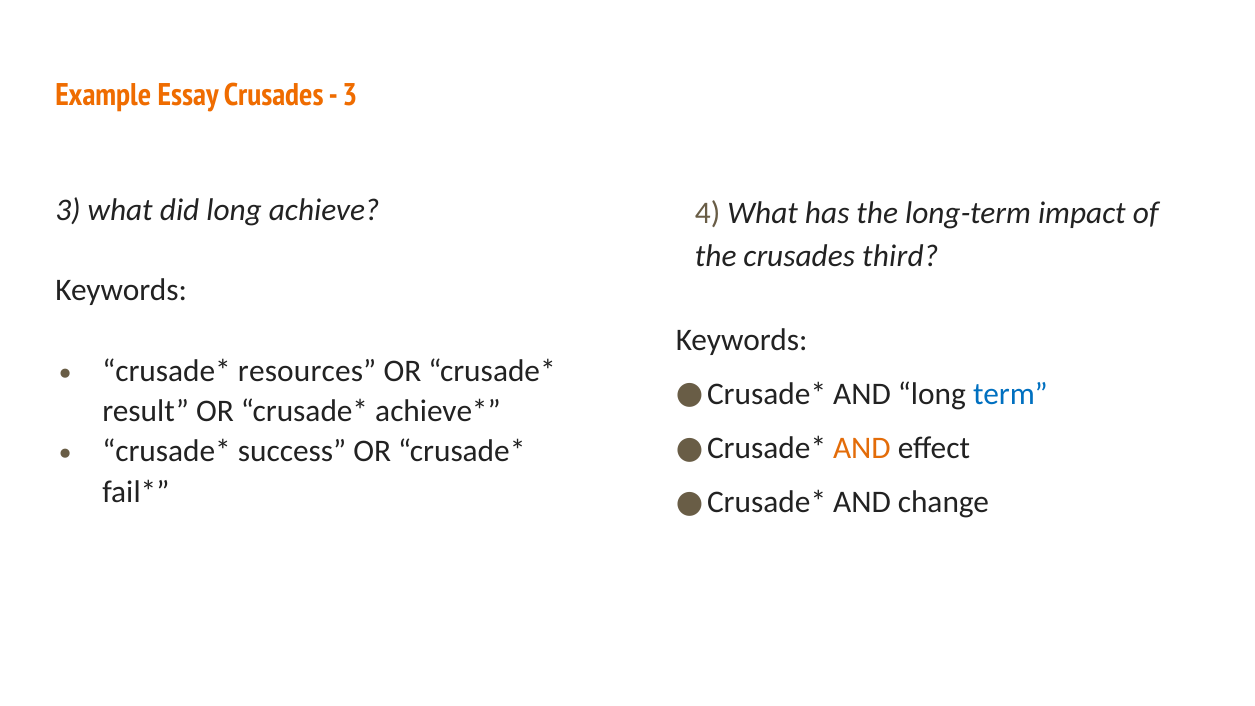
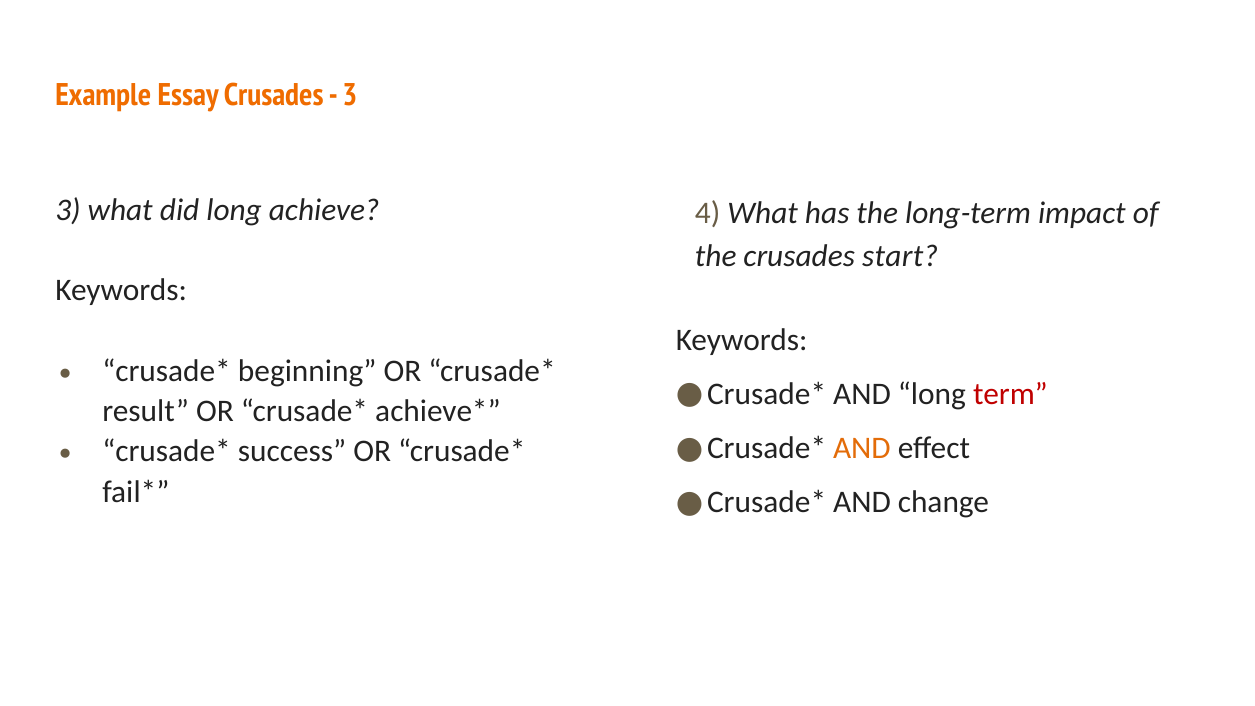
third: third -> start (900, 256)
resources: resources -> beginning (307, 371)
term colour: blue -> red (1010, 394)
